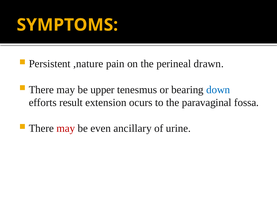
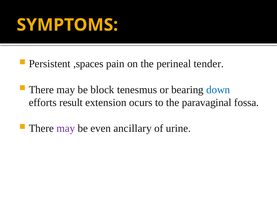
,nature: ,nature -> ,spaces (88, 64)
drawn: drawn -> tender (209, 64)
upper: upper -> block (102, 90)
may colour: red -> purple (66, 128)
